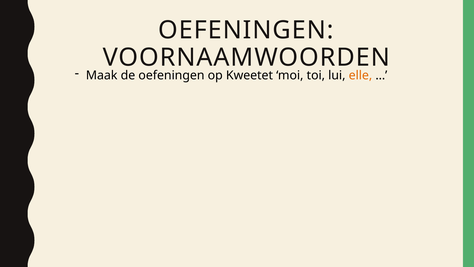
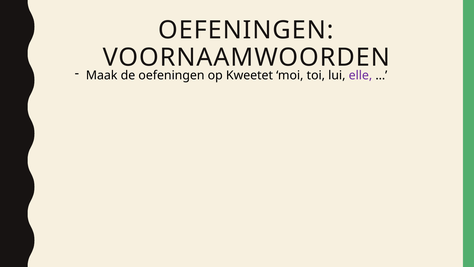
elle colour: orange -> purple (360, 75)
